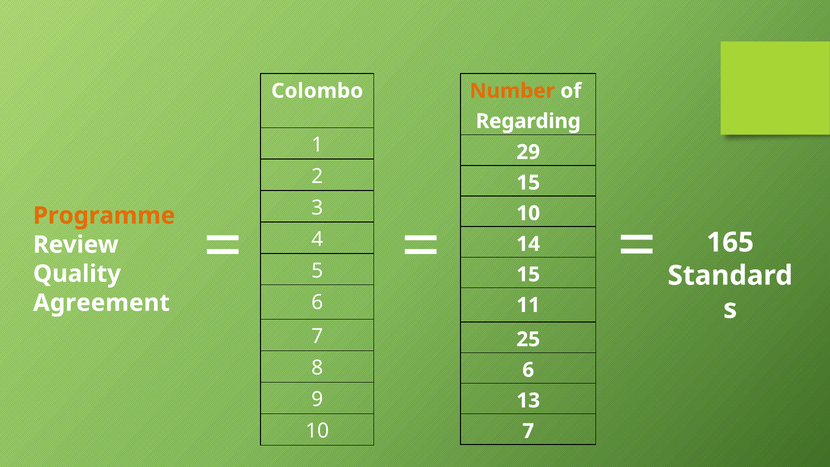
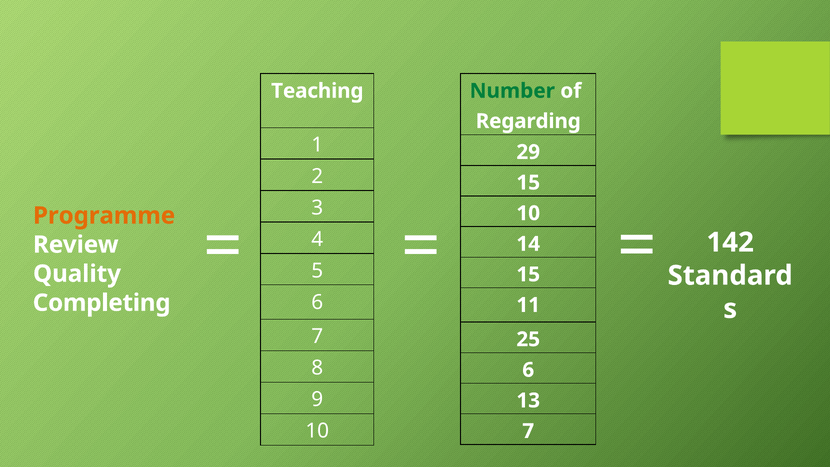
Colombo: Colombo -> Teaching (317, 91)
Number colour: orange -> green (512, 91)
165: 165 -> 142 (730, 242)
Agreement: Agreement -> Completing (102, 303)
